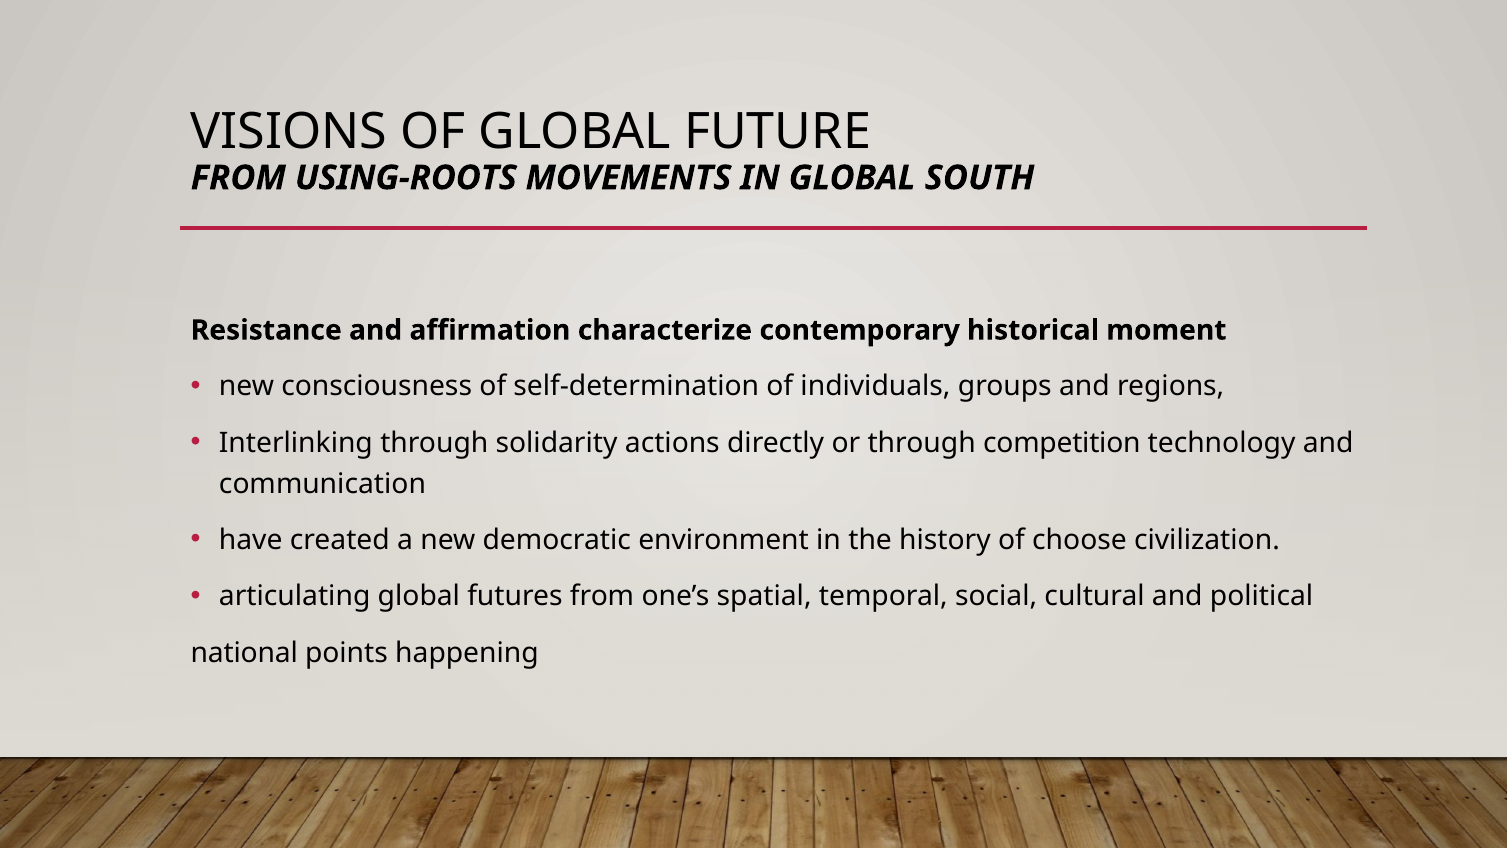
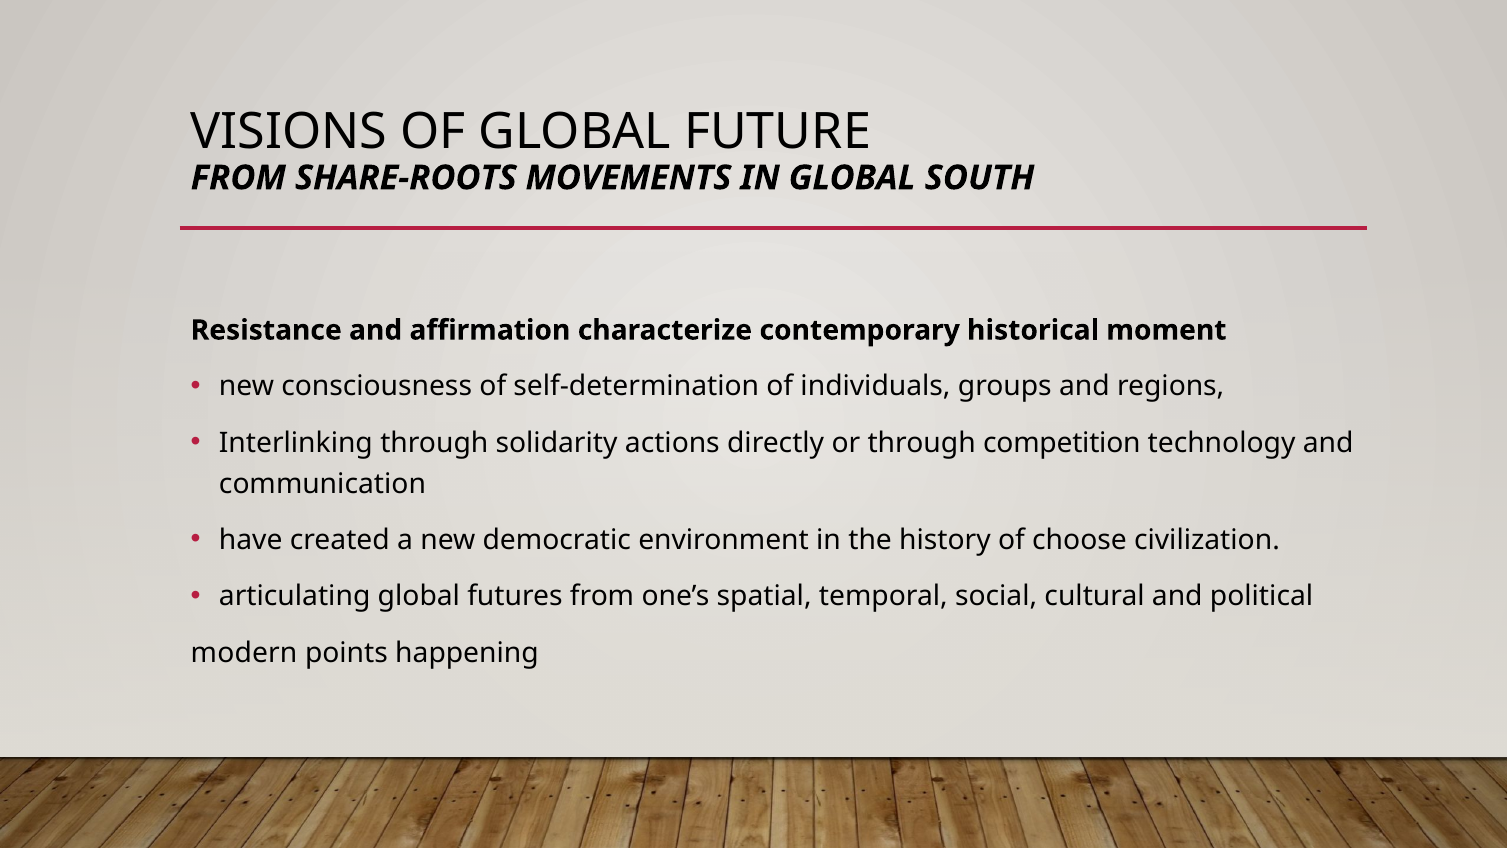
USING-ROOTS: USING-ROOTS -> SHARE-ROOTS (406, 178)
national: national -> modern (244, 653)
